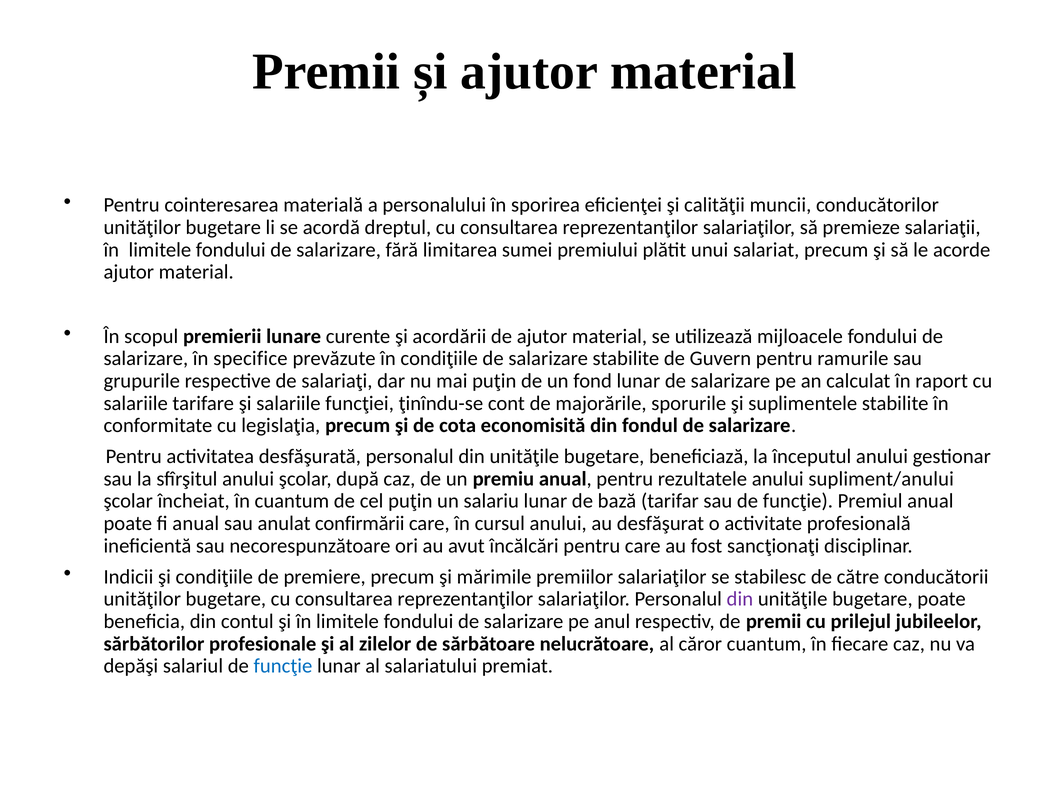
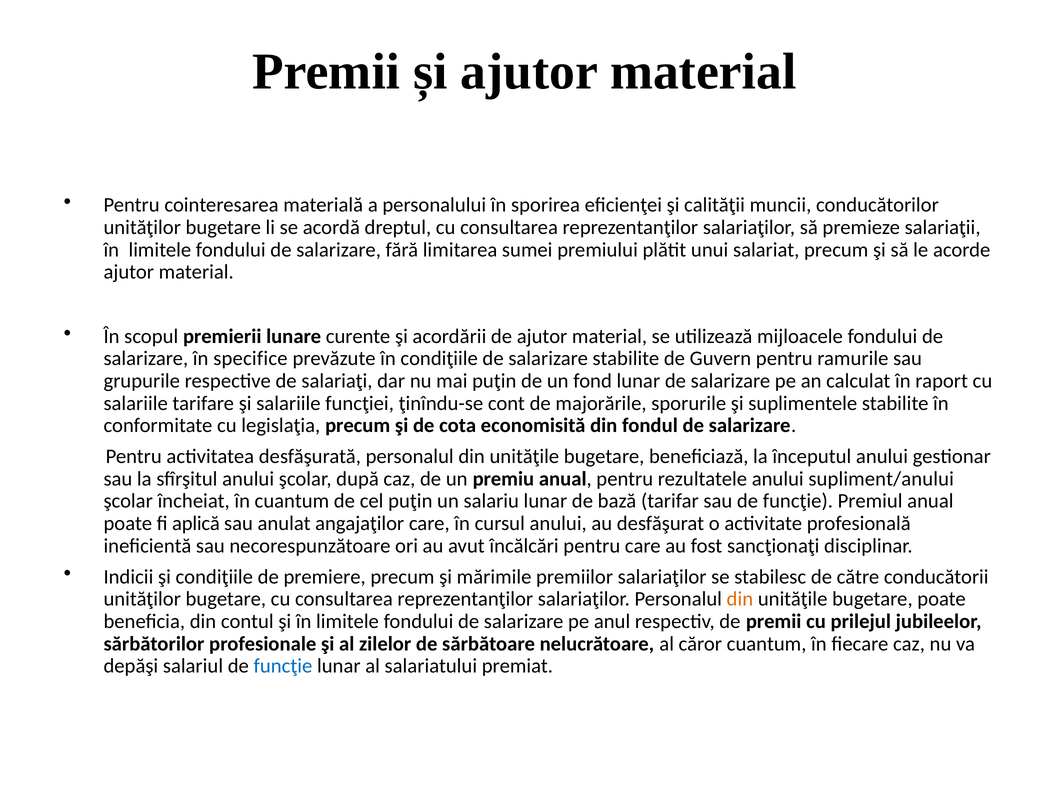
fi anual: anual -> aplică (196, 523)
confirmării: confirmării -> angajaţilor (360, 523)
din colour: purple -> orange (740, 599)
